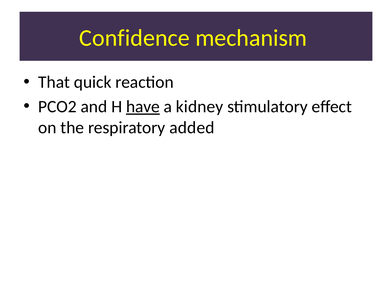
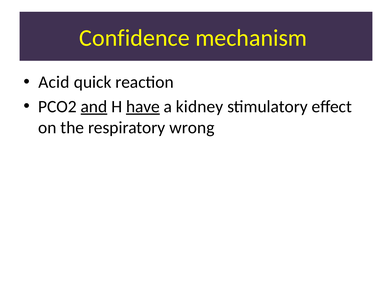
That: That -> Acid (54, 82)
and underline: none -> present (94, 107)
added: added -> wrong (192, 128)
